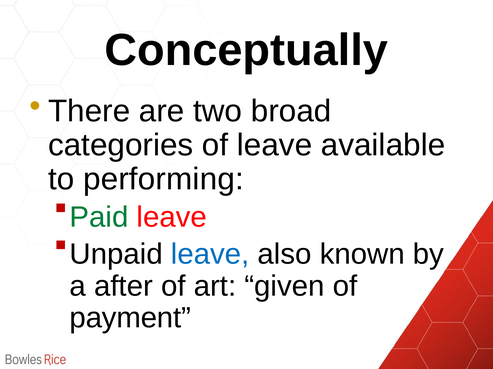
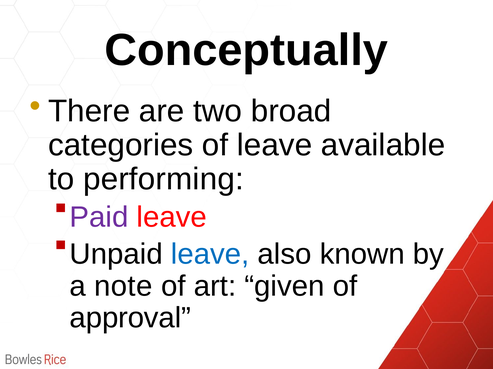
Paid colour: green -> purple (99, 218)
after: after -> note (123, 287)
payment: payment -> approval (130, 318)
